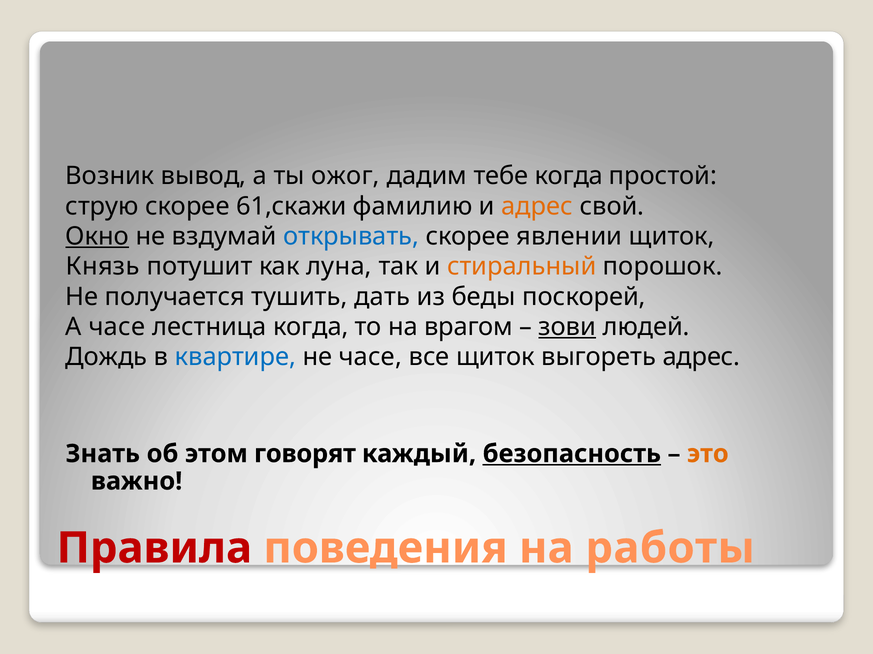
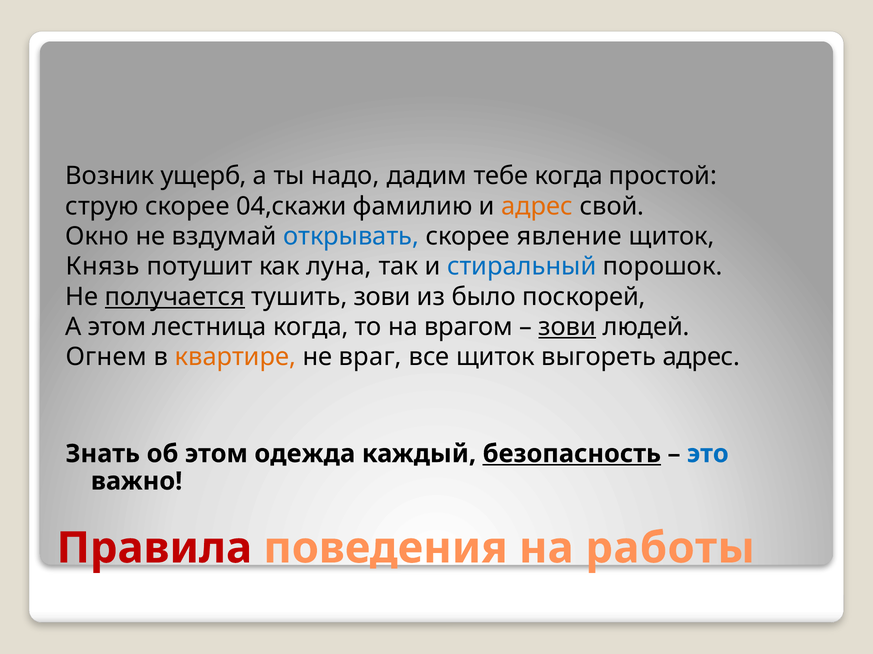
вывод: вывод -> ущерб (204, 176)
ожог: ожог -> надо (346, 176)
61,скажи: 61,скажи -> 04,скажи (291, 206)
Окно underline: present -> none (97, 237)
явлении: явлении -> явление (569, 237)
стиральный colour: orange -> blue (522, 267)
получается underline: none -> present (175, 297)
тушить дать: дать -> зови (382, 297)
беды: беды -> было (484, 297)
А часе: часе -> этом (117, 327)
Дождь: Дождь -> Огнем (106, 357)
квартире colour: blue -> orange (235, 357)
не часе: часе -> враг (370, 357)
говорят: говорят -> одежда (305, 454)
это colour: orange -> blue (708, 454)
